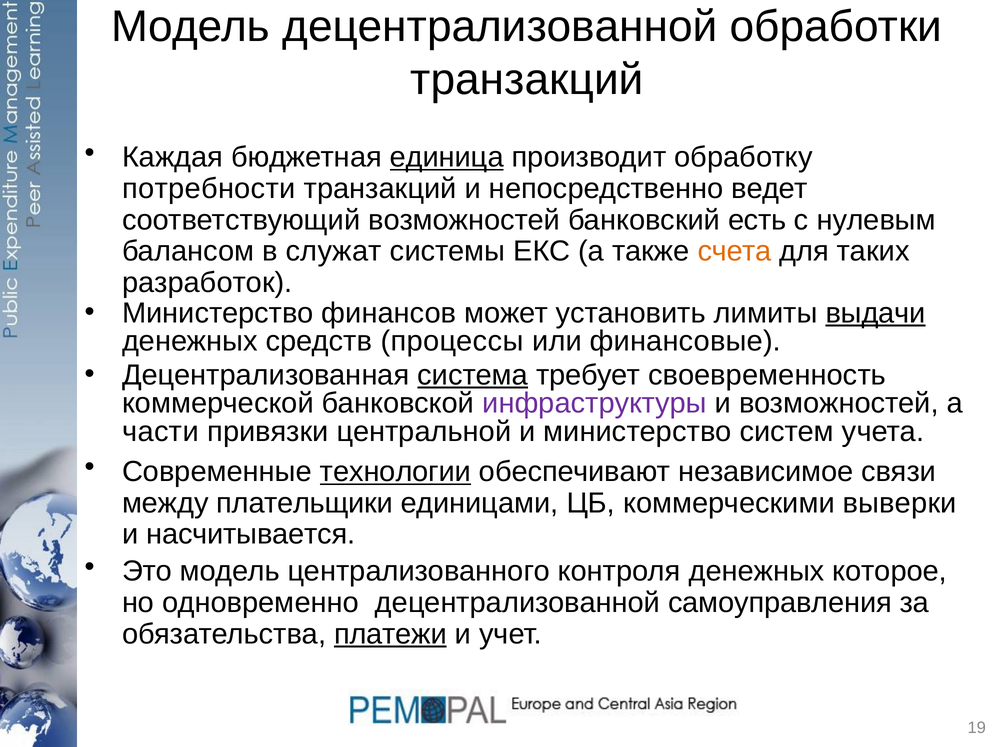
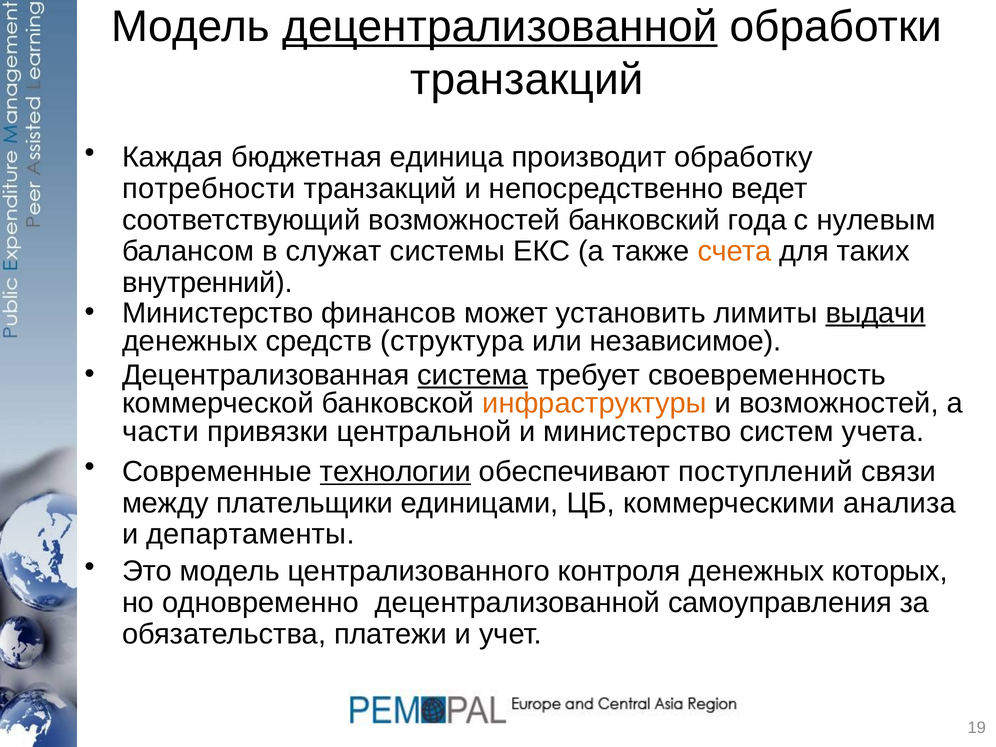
децентрализованной underline: none -> present (500, 27)
единица underline: present -> none (447, 157)
есть: есть -> года (757, 220)
разработок: разработок -> внутренний (207, 283)
процессы: процессы -> структура (452, 341)
финансовые: финансовые -> независимое (686, 341)
инфраструктуры colour: purple -> orange (595, 403)
независимое: независимое -> поступлений (766, 472)
выверки: выверки -> анализа (900, 503)
насчитывается: насчитывается -> департаменты (250, 534)
которое: которое -> которых (890, 571)
платежи underline: present -> none (391, 634)
